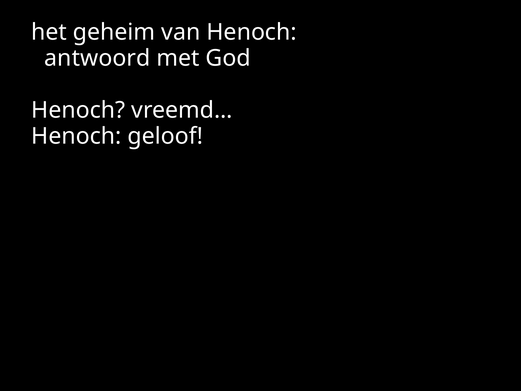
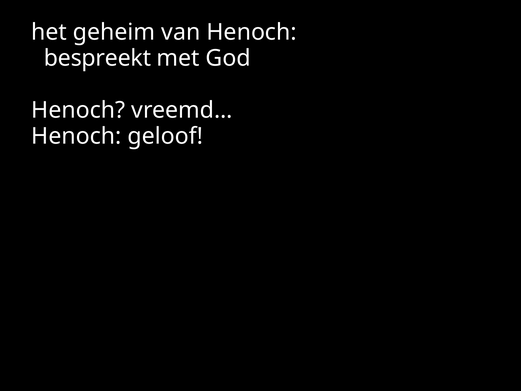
antwoord: antwoord -> bespreekt (97, 58)
